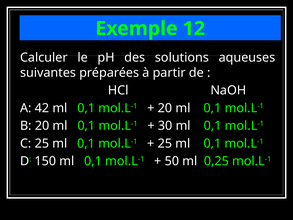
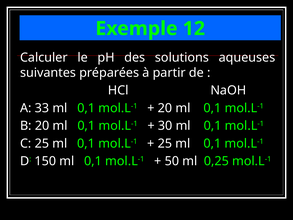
42: 42 -> 33 (42, 108)
